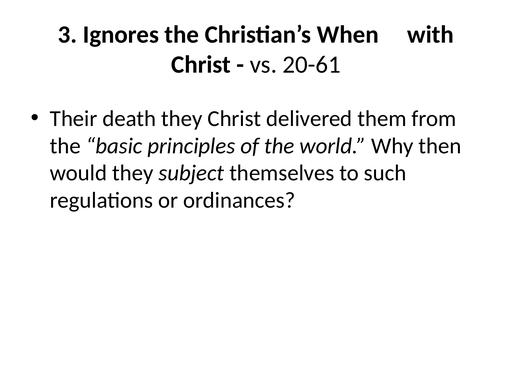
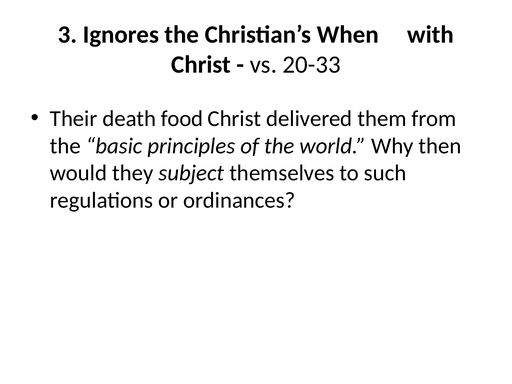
20-61: 20-61 -> 20-33 (312, 64)
death they: they -> food (182, 119)
